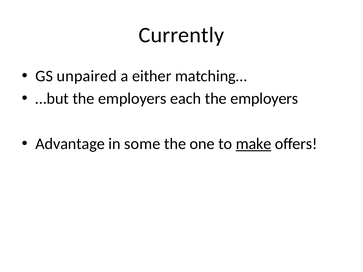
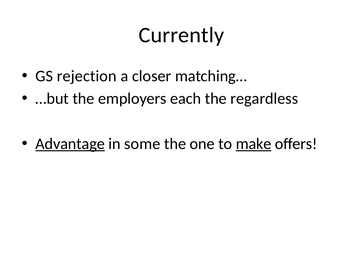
unpaired: unpaired -> rejection (87, 76)
either: either -> closer (152, 76)
employers: employers -> regardless (264, 99)
Advantage underline: none -> present (70, 144)
